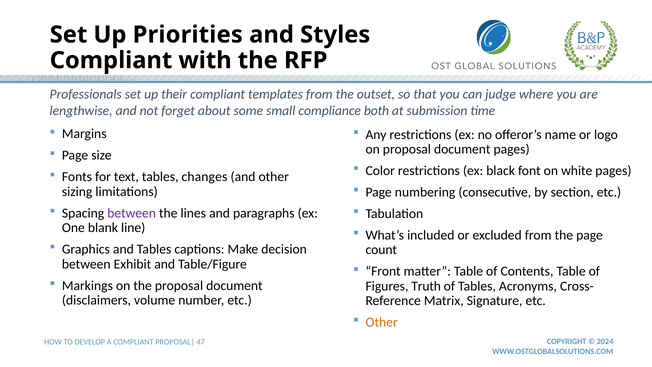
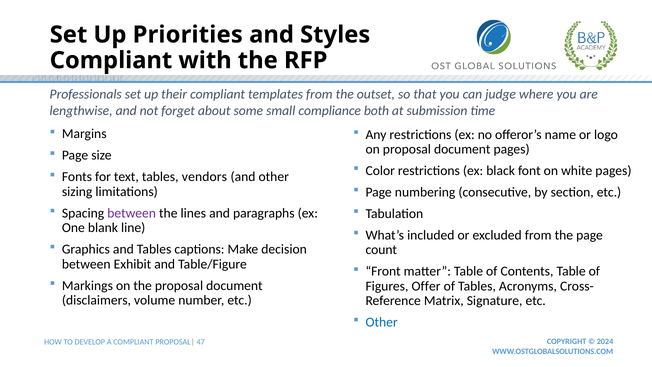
changes: changes -> vendors (204, 177)
Truth: Truth -> Offer (426, 286)
Other colour: orange -> blue (382, 322)
